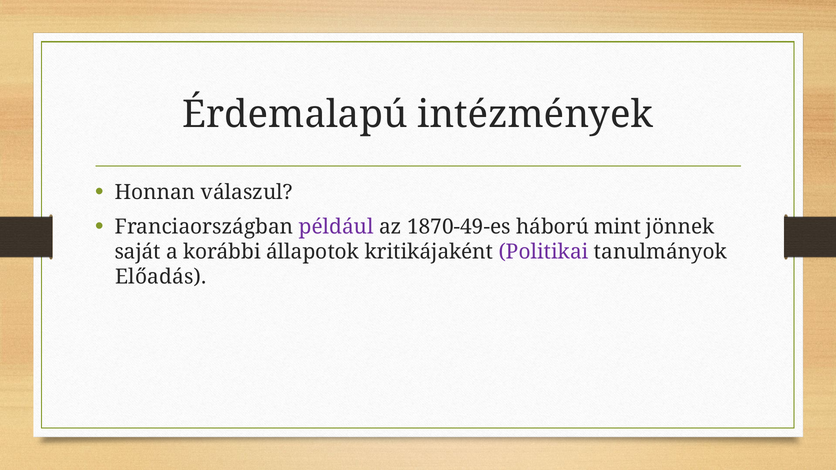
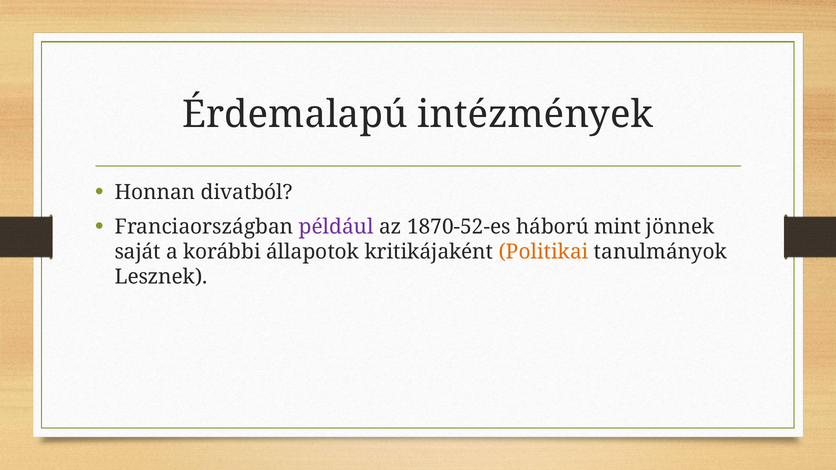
válaszul: válaszul -> divatból (247, 192)
1870-49-es: 1870-49-es -> 1870-52-es (459, 227)
Politikai colour: purple -> orange (544, 252)
Előadás: Előadás -> Lesznek (161, 277)
